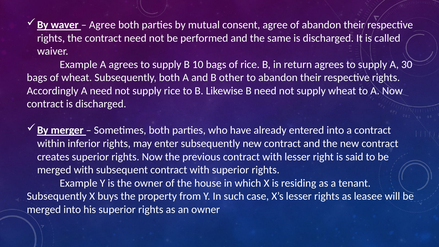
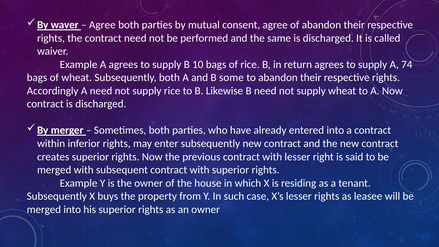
30: 30 -> 74 (407, 64)
other: other -> some (231, 78)
